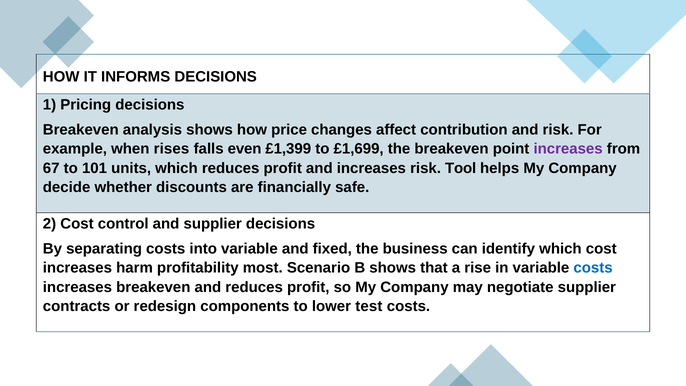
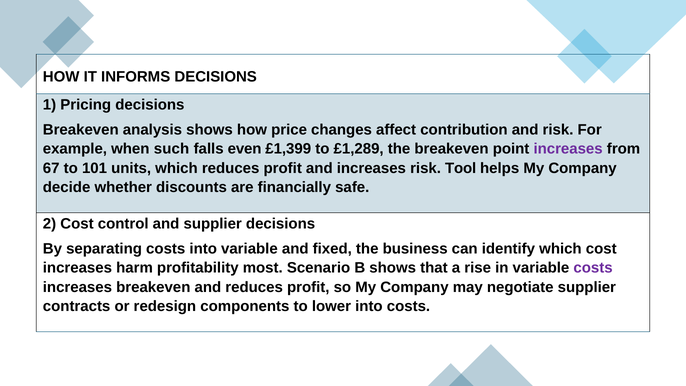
rises: rises -> such (171, 149)
£1,699: £1,699 -> £1,289 (359, 149)
costs colour: blue -> purple (593, 268)
lower test: test -> into (369, 306)
